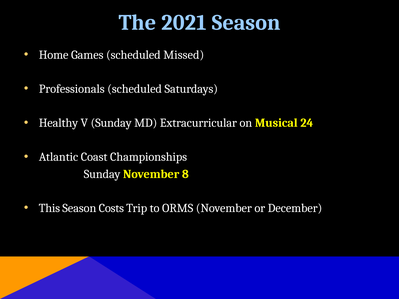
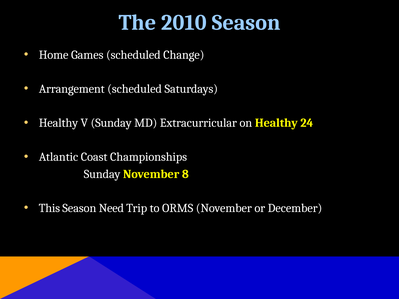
2021: 2021 -> 2010 (184, 23)
Missed: Missed -> Change (184, 55)
Professionals: Professionals -> Arrangement (72, 89)
on Musical: Musical -> Healthy (276, 123)
Costs: Costs -> Need (111, 208)
